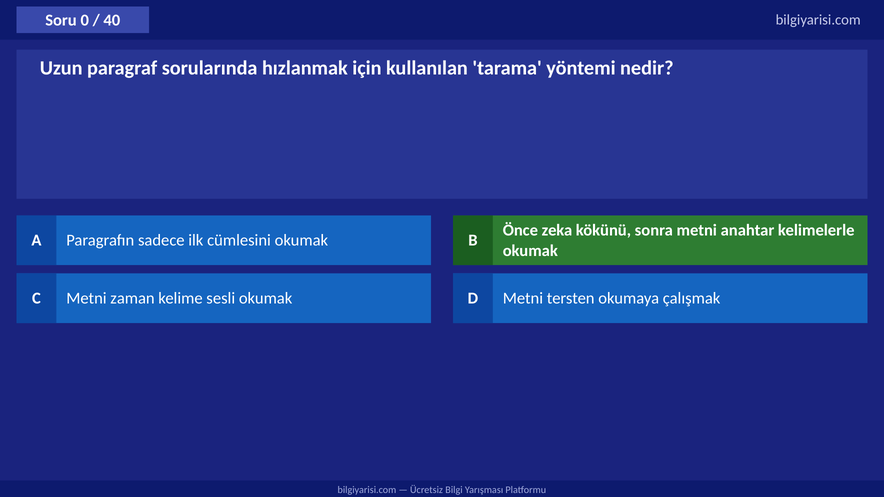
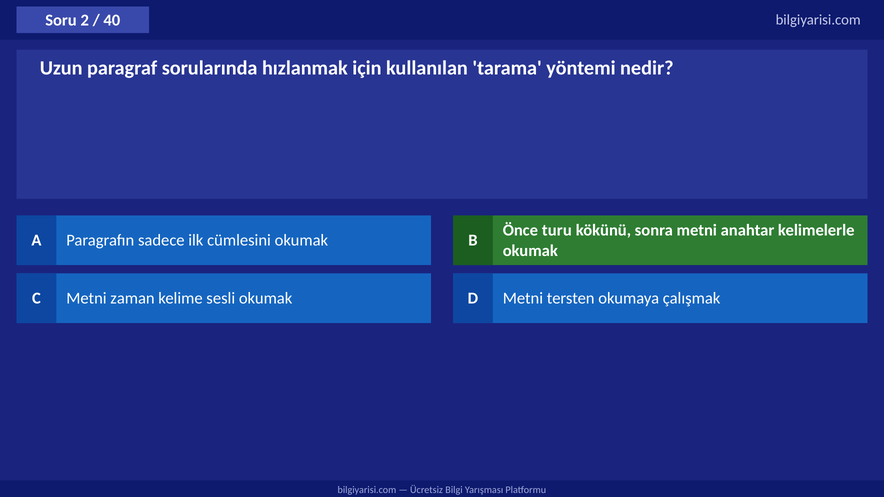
0: 0 -> 2 (85, 20)
zeka: zeka -> turu (557, 230)
